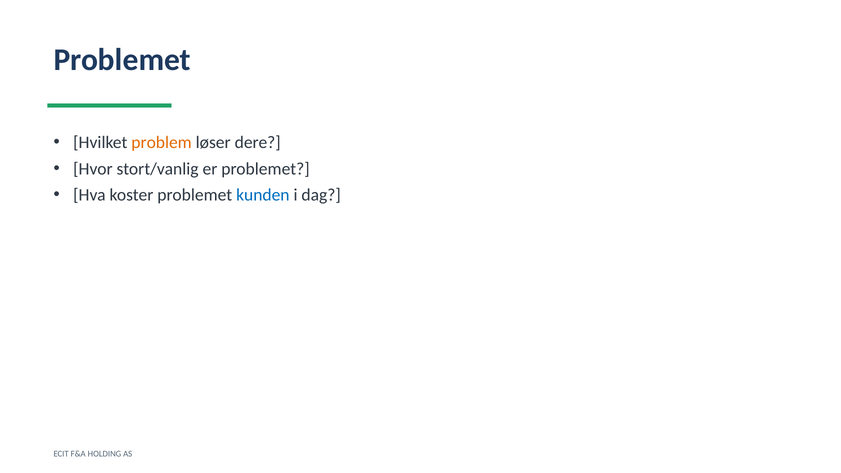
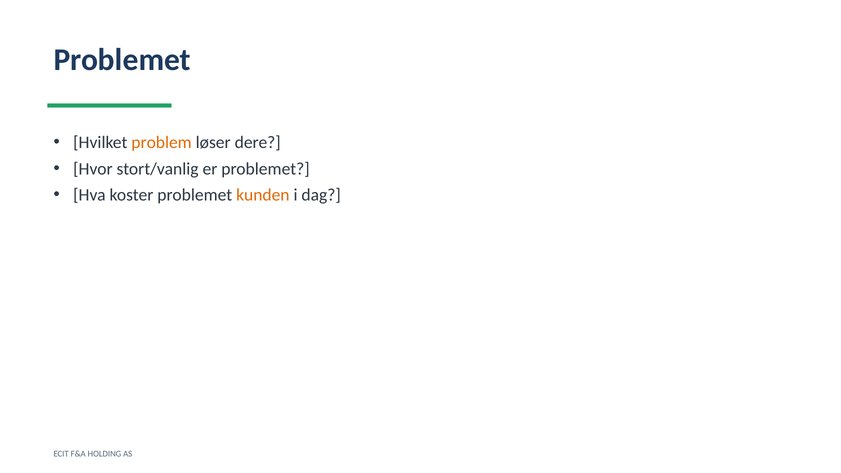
kunden colour: blue -> orange (263, 195)
